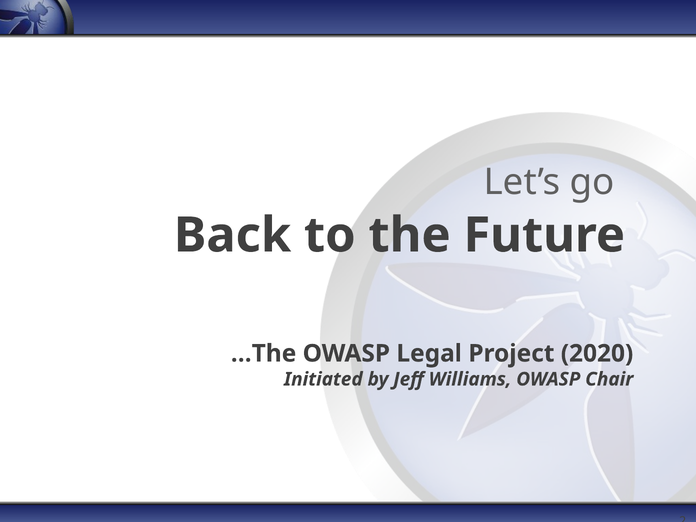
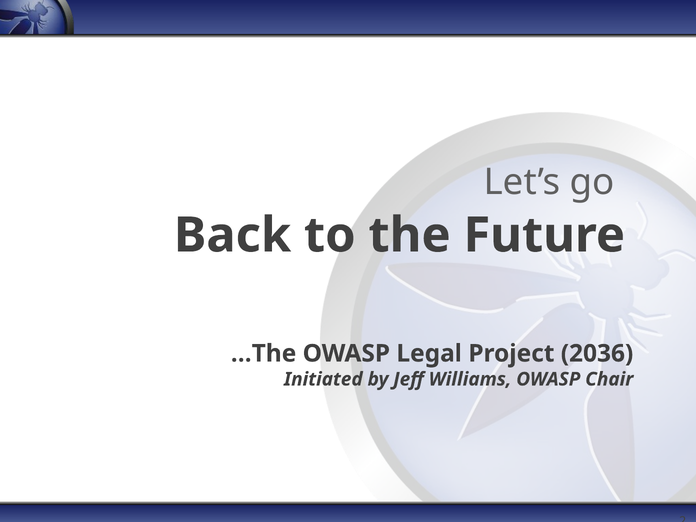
2020: 2020 -> 2036 (597, 354)
